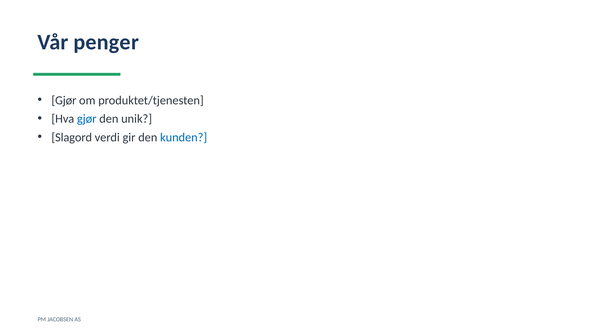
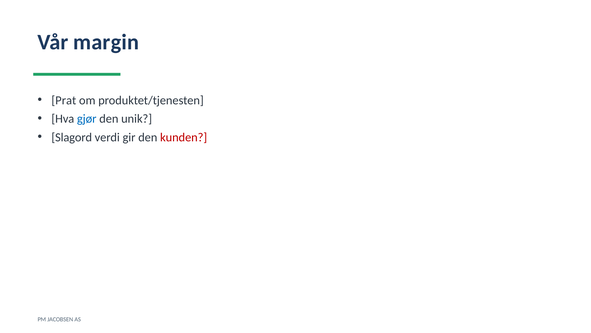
penger: penger -> margin (106, 42)
Gjør: Gjør -> Prat (64, 100)
kunden colour: blue -> red (184, 137)
